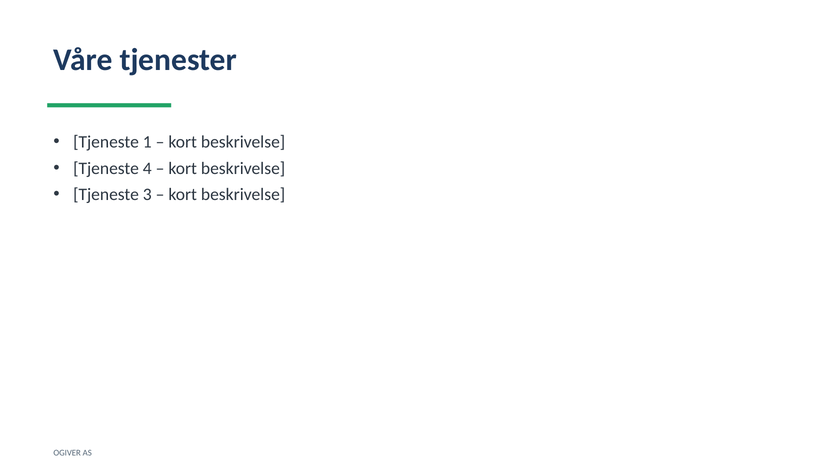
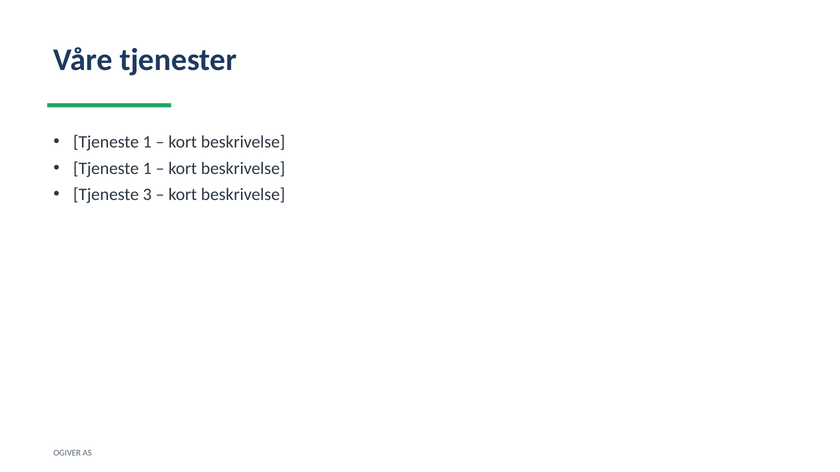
4: 4 -> 1 (147, 169)
